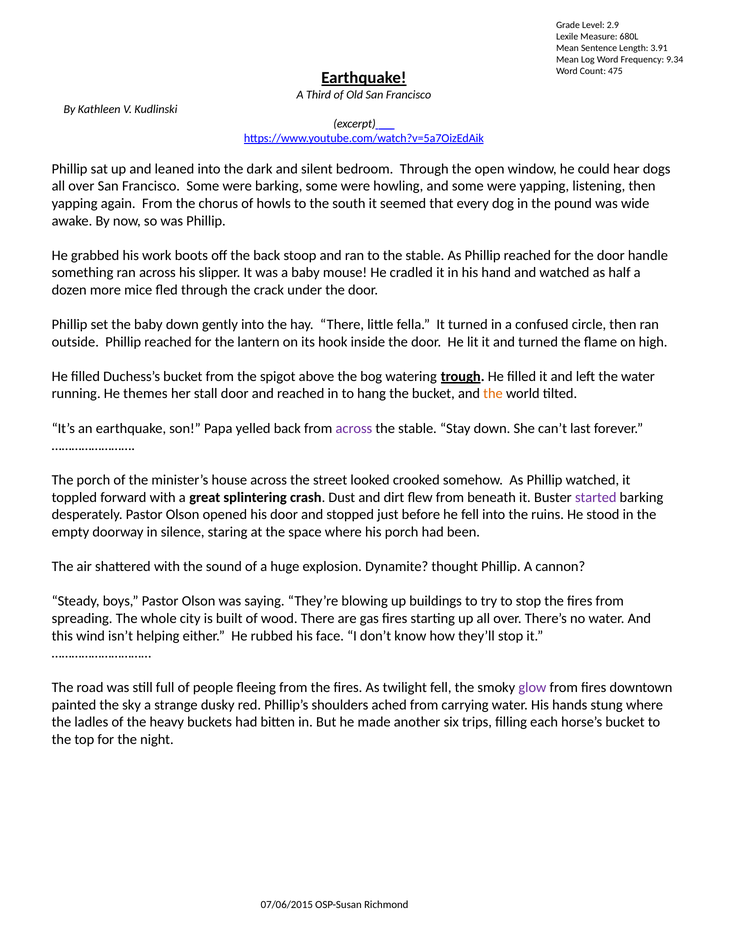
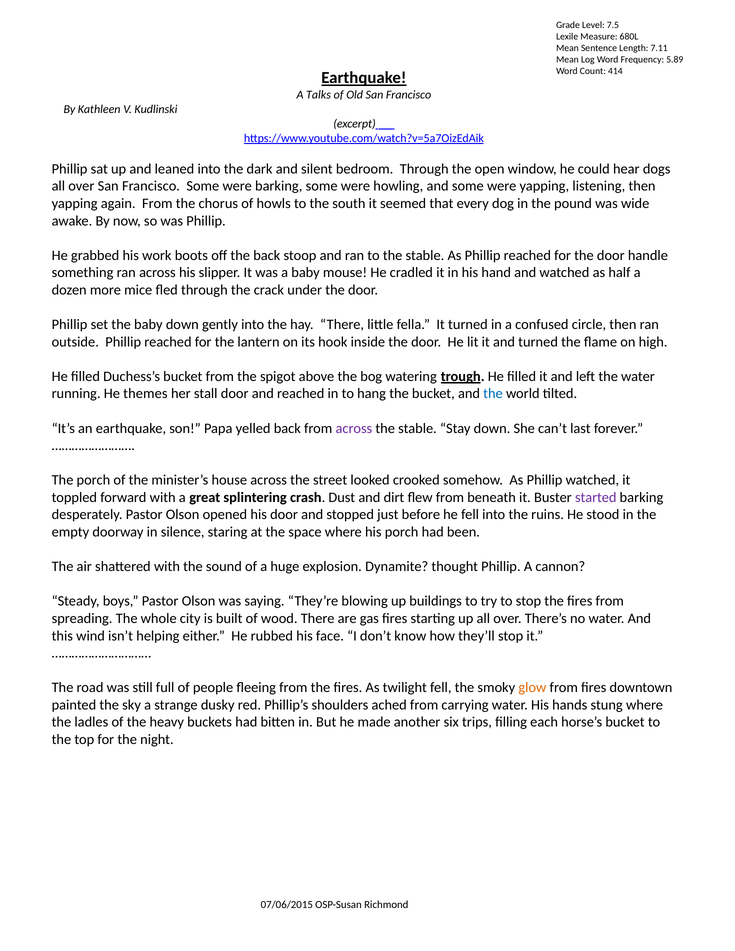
2.9: 2.9 -> 7.5 (613, 25)
3.91: 3.91 -> 7.11 (659, 48)
9.34: 9.34 -> 5.89 (675, 60)
475: 475 -> 414 (615, 71)
Third: Third -> Talks (319, 95)
the colour: orange -> blue (493, 394)
glow colour: purple -> orange (532, 688)
